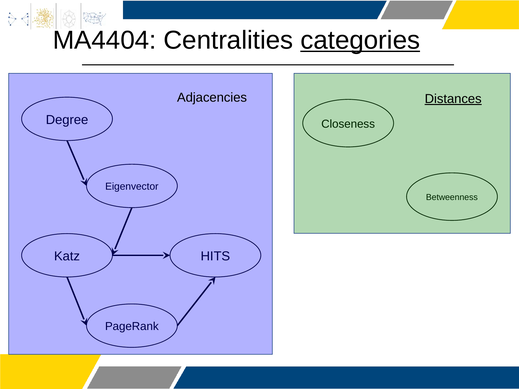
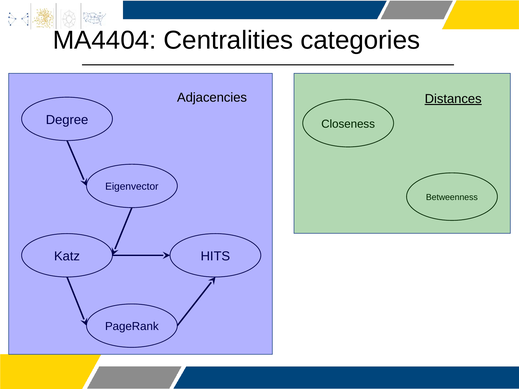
categories underline: present -> none (360, 40)
